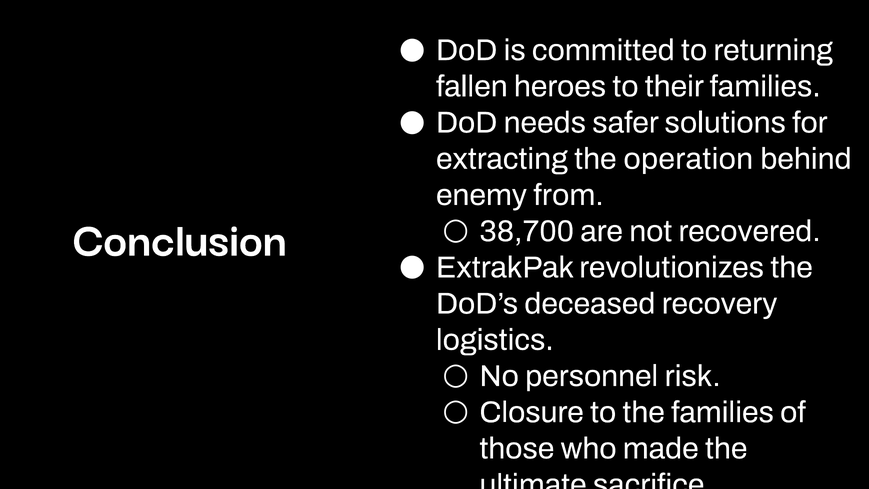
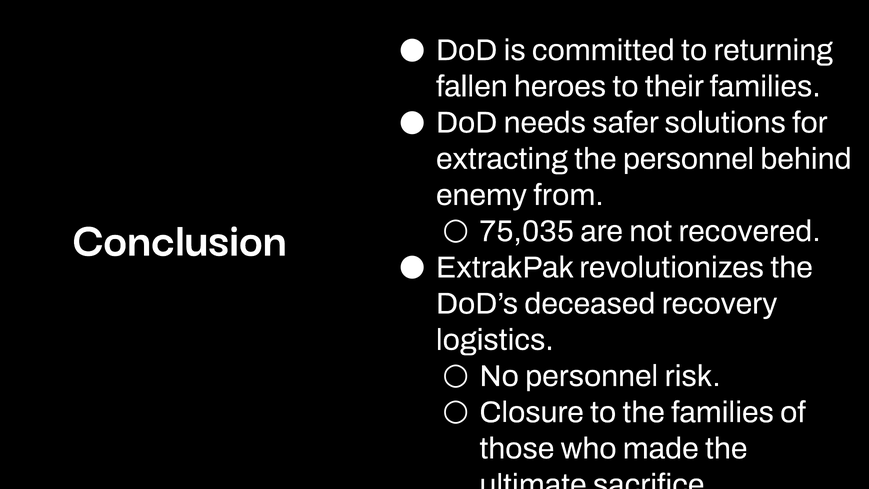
the operation: operation -> personnel (689, 159)
38,700: 38,700 -> 75,035 (527, 231)
